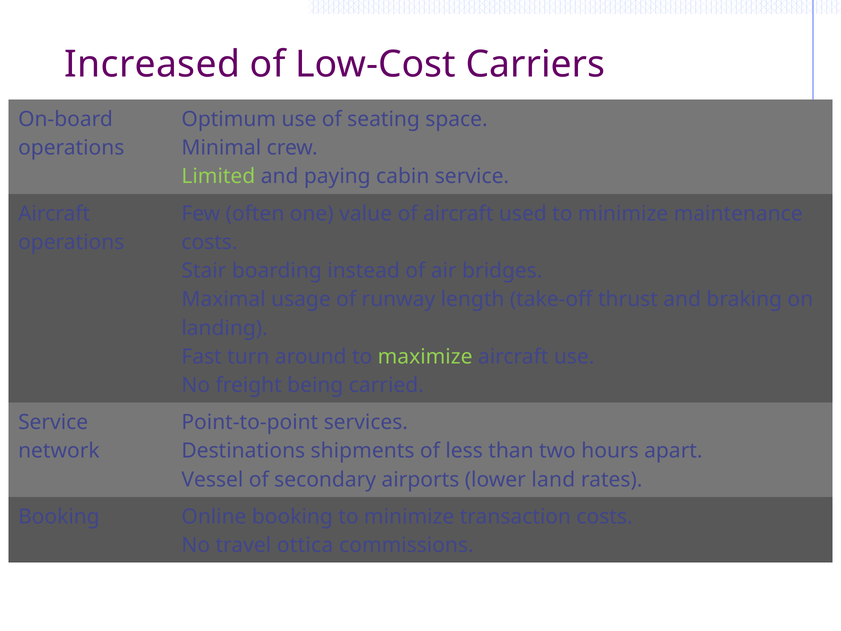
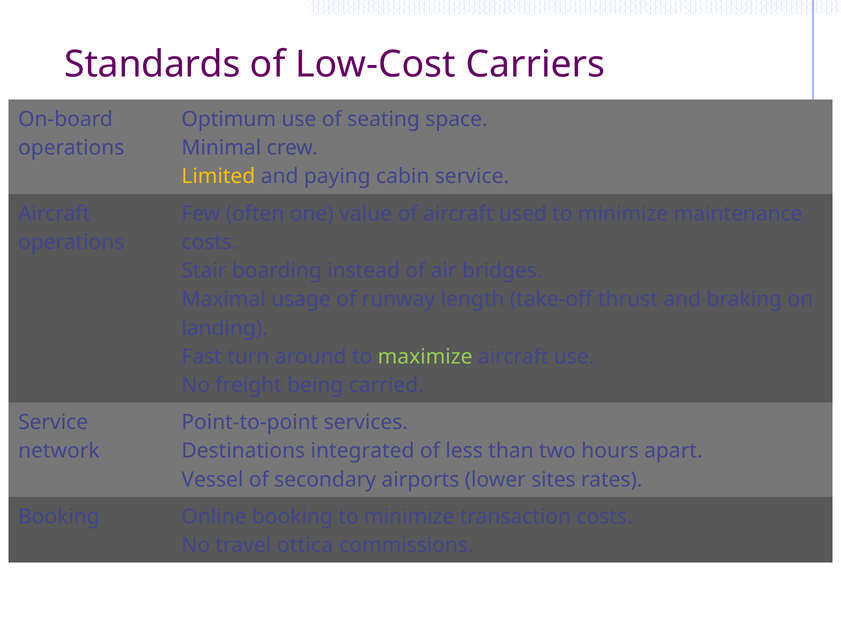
Increased: Increased -> Standards (153, 64)
Limited colour: light green -> yellow (218, 176)
shipments: shipments -> integrated (363, 451)
land: land -> sites (553, 479)
